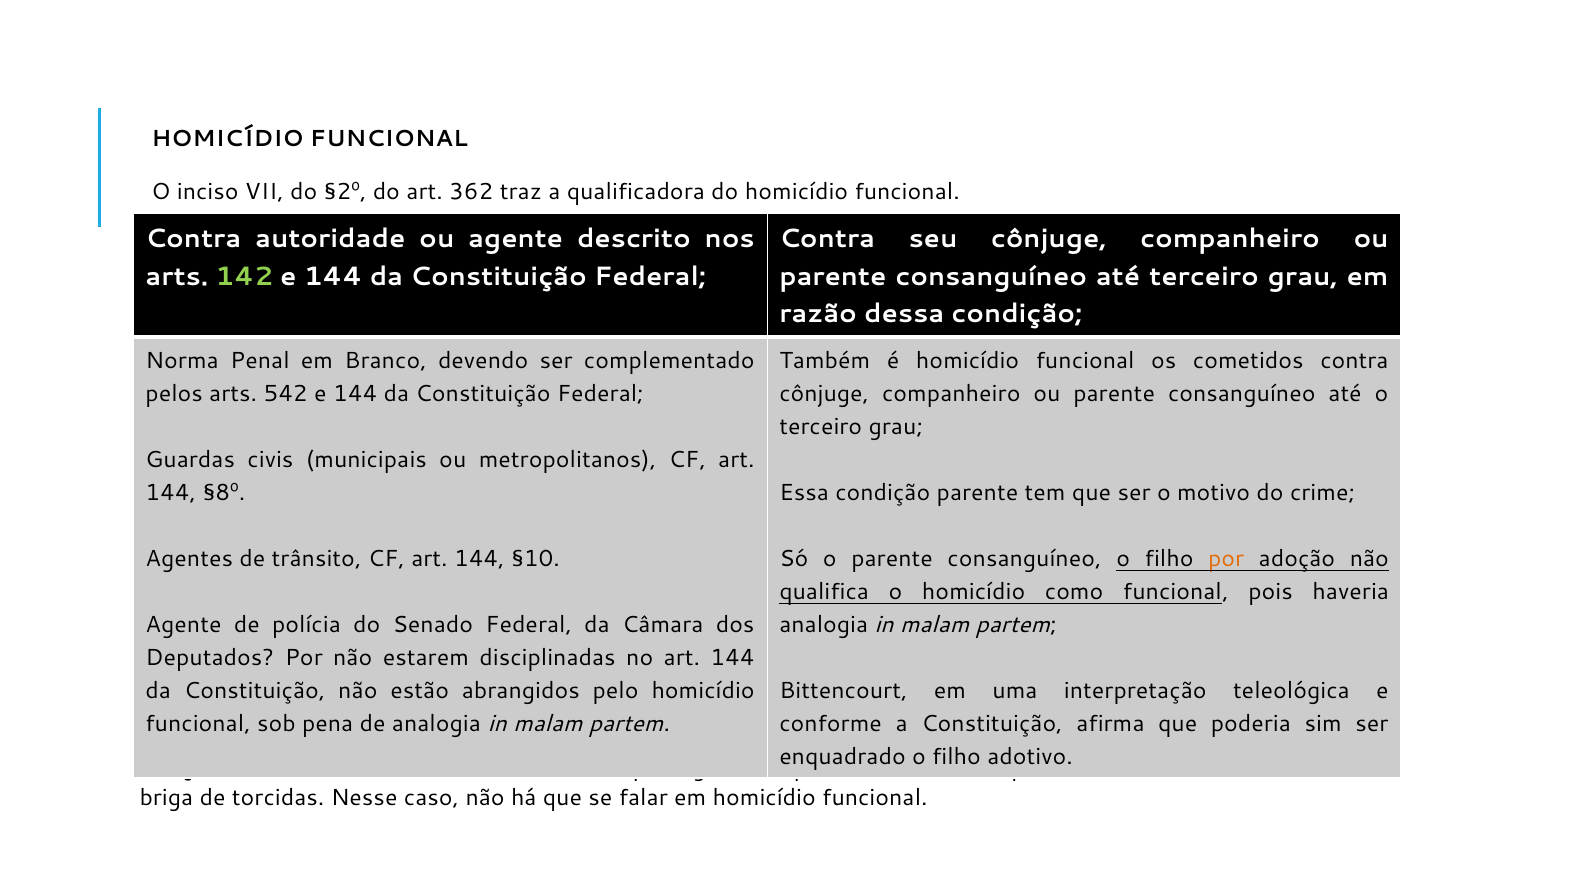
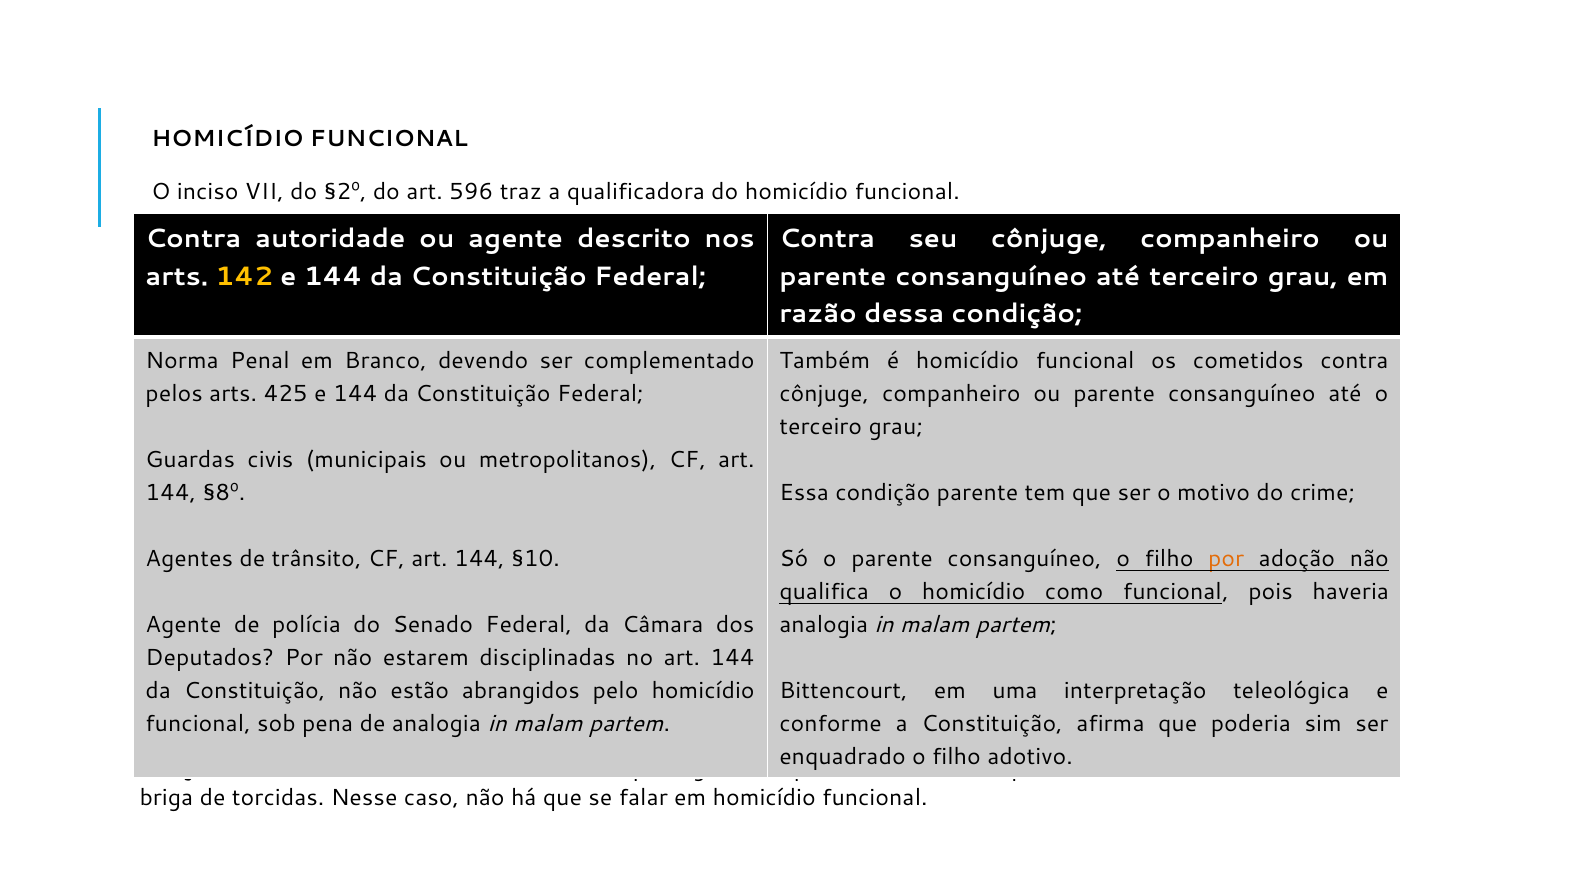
362: 362 -> 596 (471, 192)
142 colour: light green -> yellow (244, 277)
542: 542 -> 425 (286, 394)
